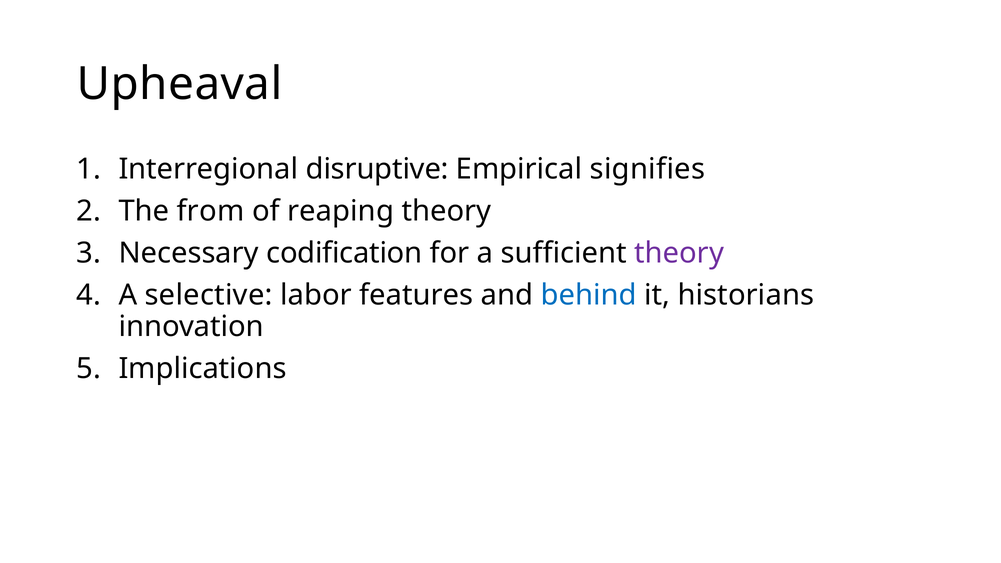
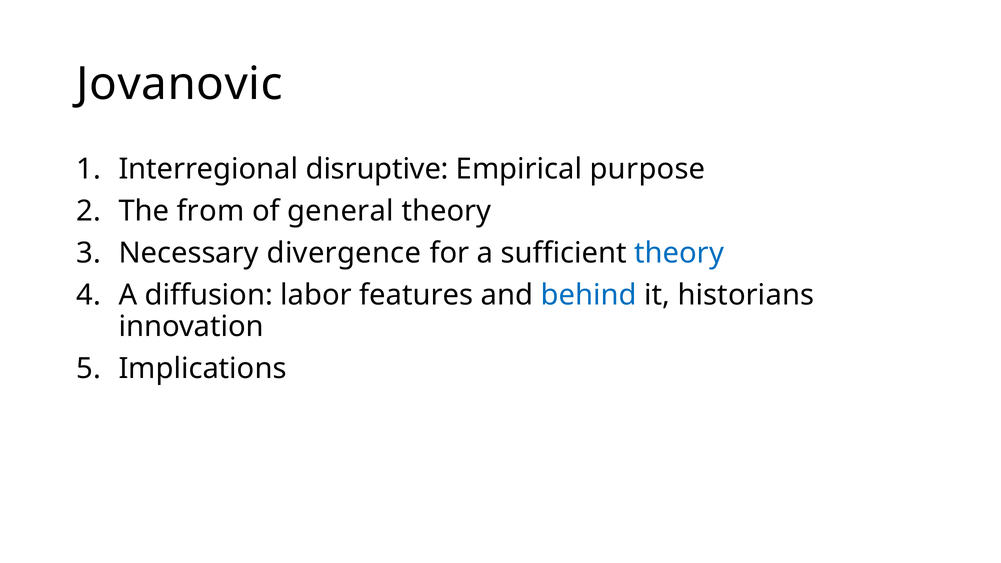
Upheaval: Upheaval -> Jovanovic (180, 84)
signifies: signifies -> purpose (648, 169)
reaping: reaping -> general (341, 211)
codification: codification -> divergence (344, 253)
theory colour: purple -> blue (679, 253)
selective: selective -> diffusion (209, 295)
